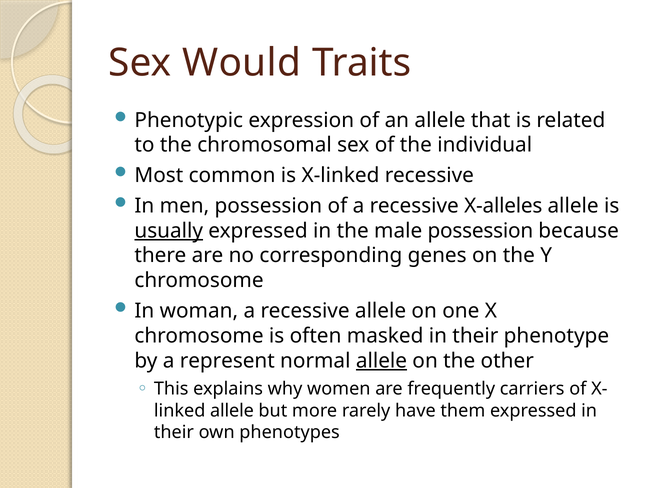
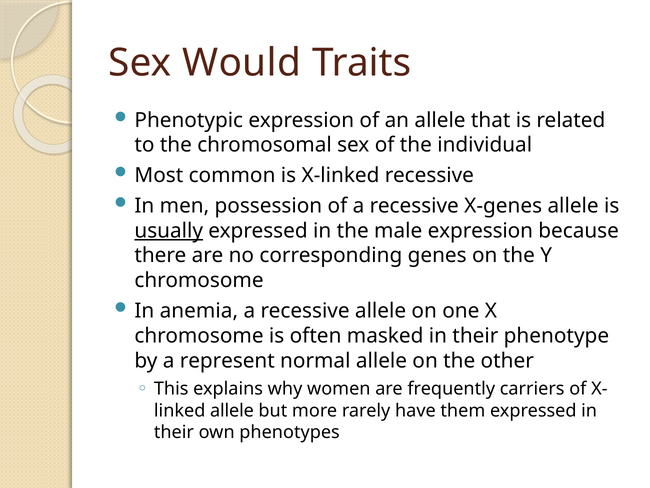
X-alleles: X-alleles -> X-genes (503, 206)
male possession: possession -> expression (480, 230)
woman: woman -> anemia (199, 311)
allele underline: present -> none (381, 360)
